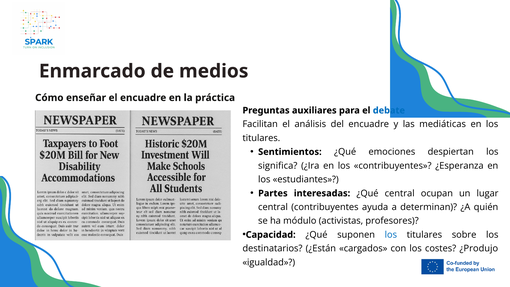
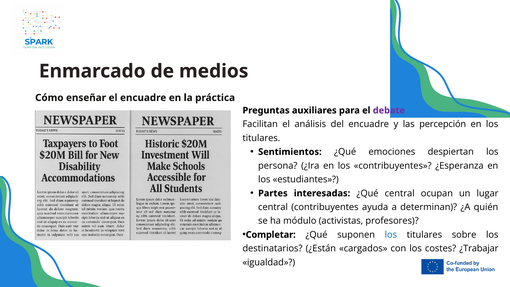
debate colour: blue -> purple (389, 110)
mediáticas: mediáticas -> percepción (443, 124)
significa: significa -> persona (278, 166)
Capacidad: Capacidad -> Completar (271, 235)
¿Produjo: ¿Produjo -> ¿Trabajar (479, 248)
